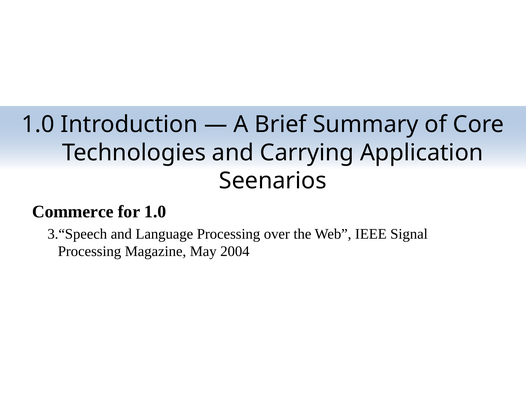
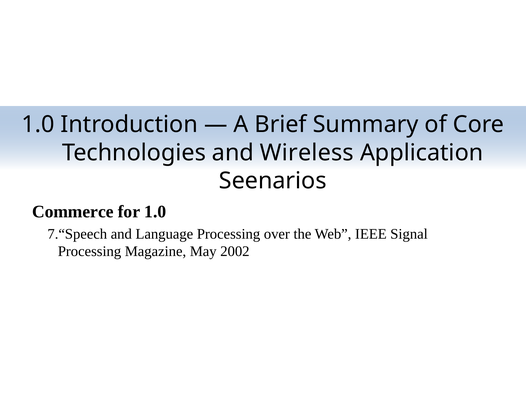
Carrying: Carrying -> Wireless (307, 152)
3.“Speech: 3.“Speech -> 7.“Speech (77, 234)
2004: 2004 -> 2002 (235, 251)
